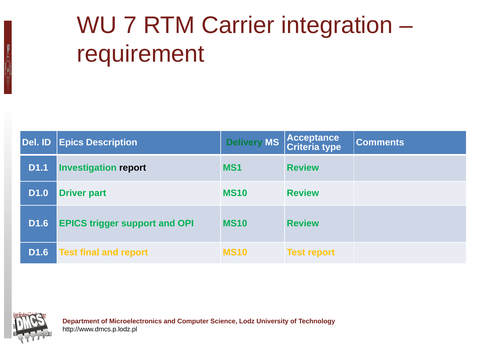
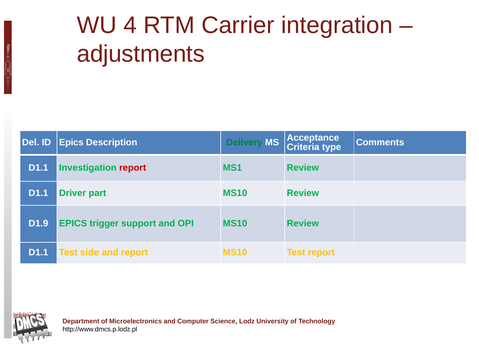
7: 7 -> 4 (130, 25)
requirement: requirement -> adjustments (141, 54)
report colour: black -> red (133, 168)
D1.0: D1.0 -> D1.1 (38, 193)
D1.6: D1.6 -> D1.9 (38, 224)
D1.6: D1.6 -> D1.1 (38, 253)
final: final -> side (90, 253)
